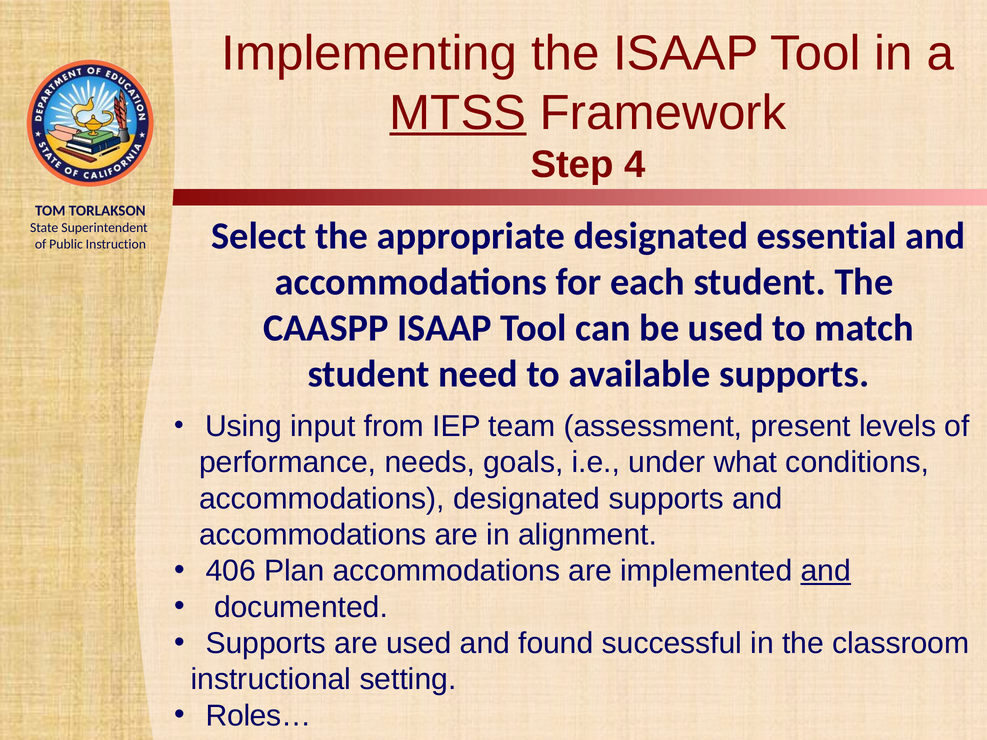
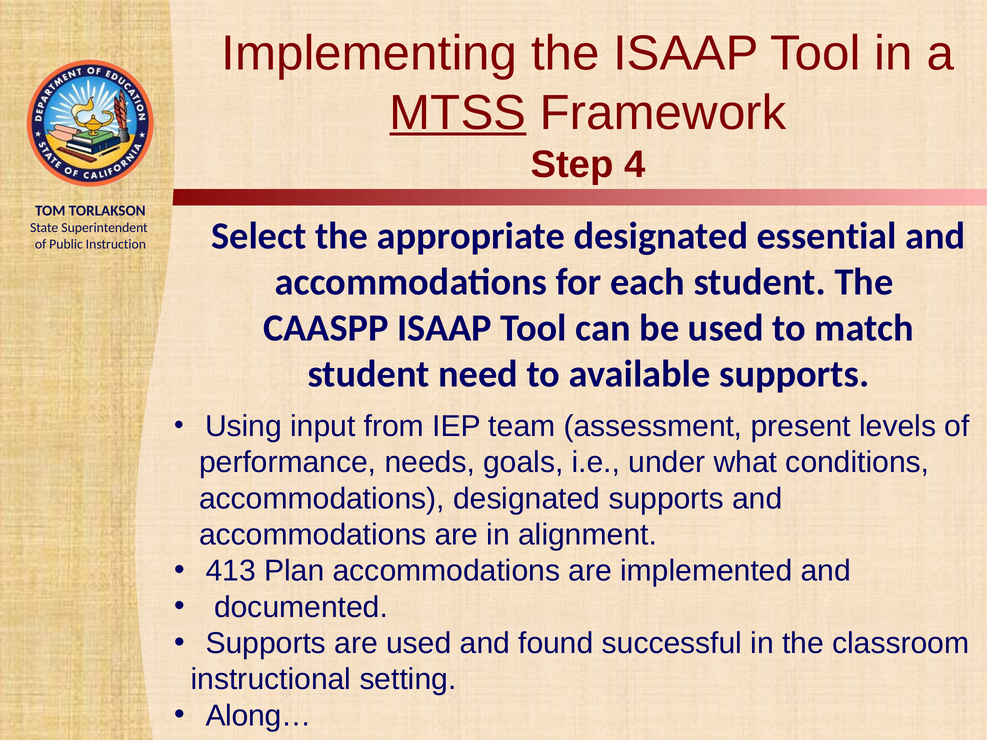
406: 406 -> 413 (231, 571)
and underline: present -> none (826, 571)
Roles…: Roles… -> Along… (259, 716)
